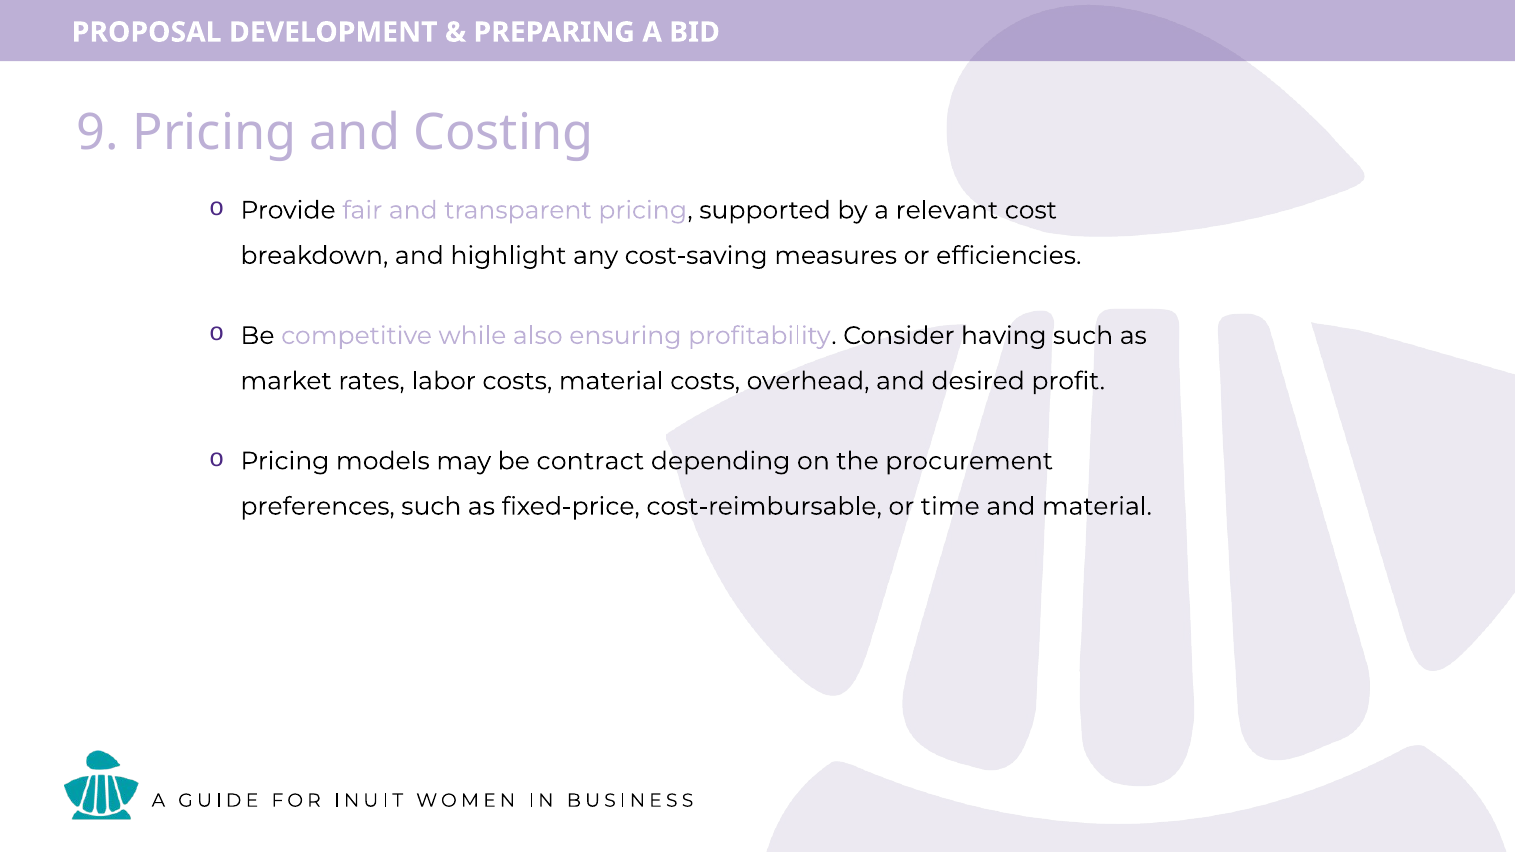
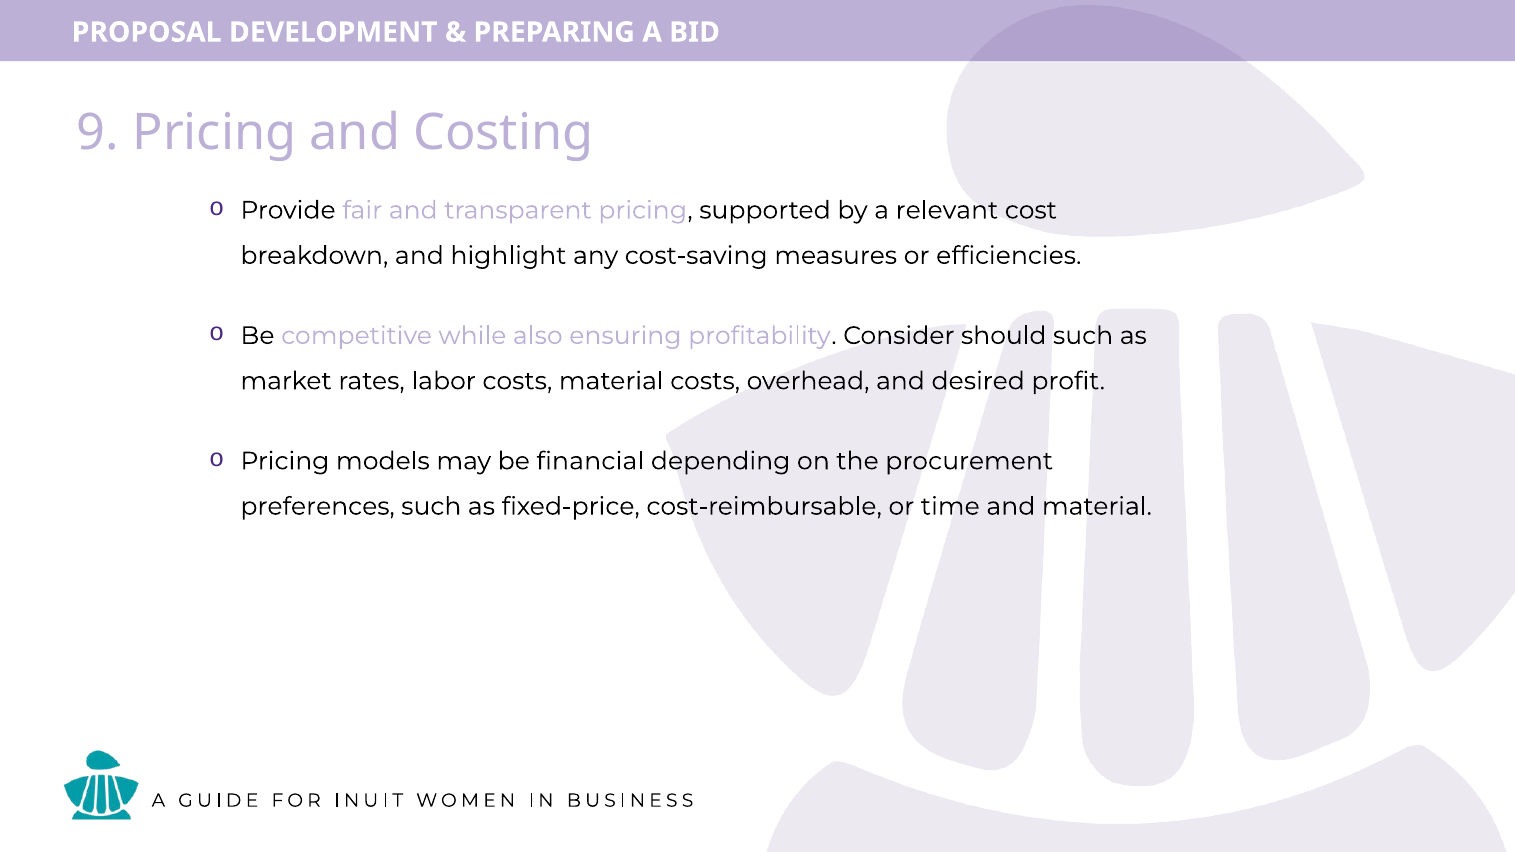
having: having -> should (1004, 336)
contract: contract -> financial (590, 461)
